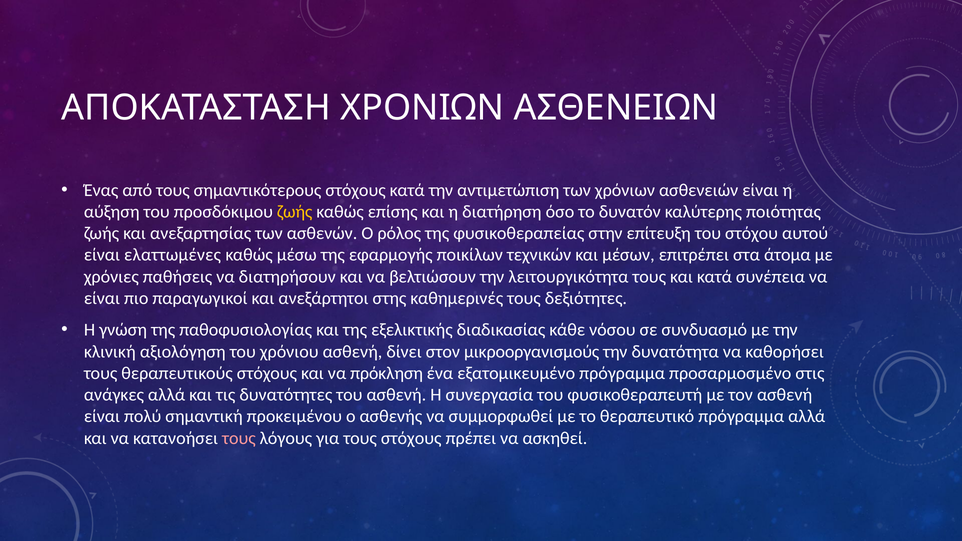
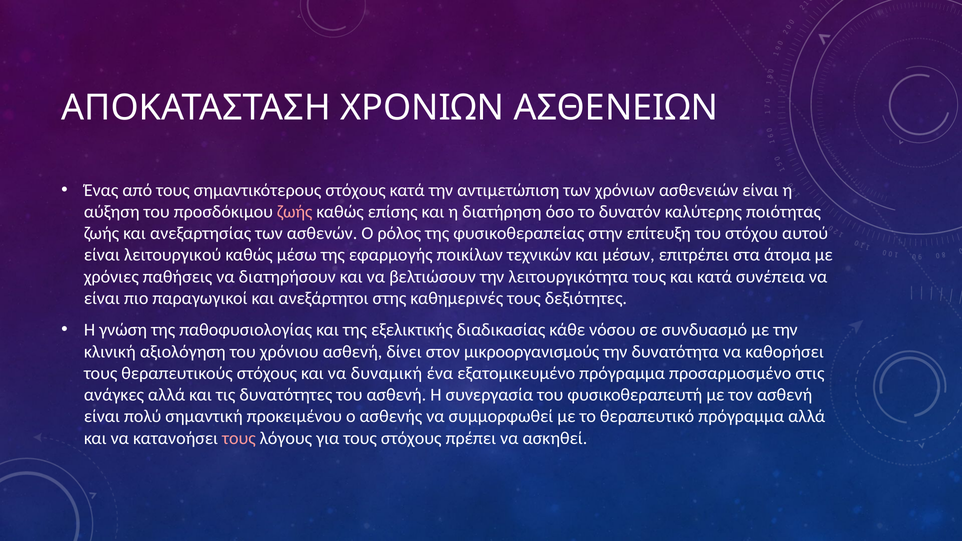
ζωής colour: yellow -> pink (295, 212)
ελαττωμένες: ελαττωμένες -> λειτουργικού (173, 255)
πρόκληση: πρόκληση -> δυναμική (386, 373)
